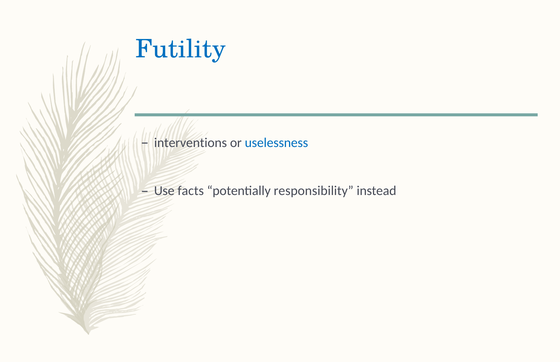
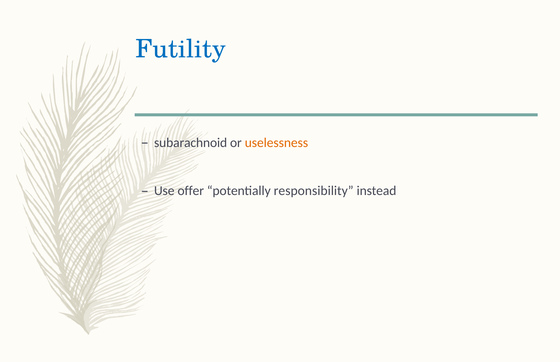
interventions: interventions -> subarachnoid (191, 143)
uselessness colour: blue -> orange (276, 143)
facts: facts -> offer (191, 191)
